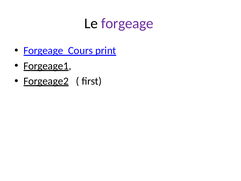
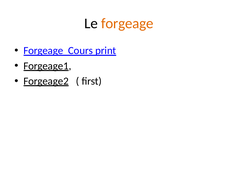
forgeage colour: purple -> orange (127, 23)
